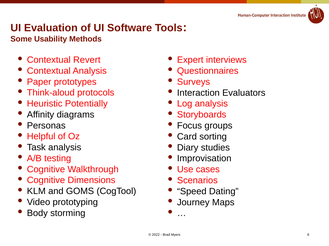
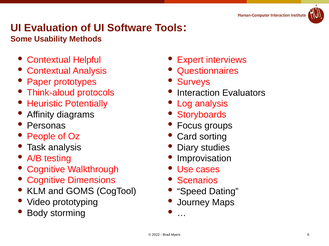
Revert: Revert -> Helpful (87, 60)
Helpful: Helpful -> People (41, 137)
